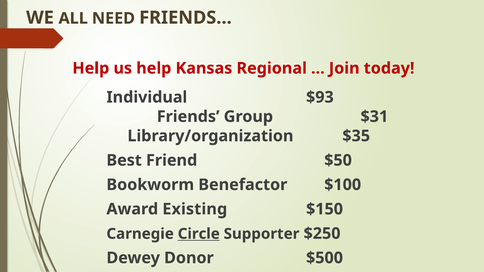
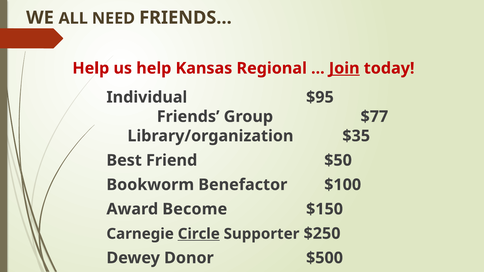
Join underline: none -> present (344, 68)
$93: $93 -> $95 (320, 97)
$31: $31 -> $77 (374, 117)
Existing: Existing -> Become (195, 209)
